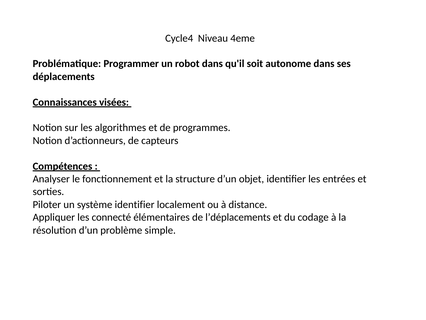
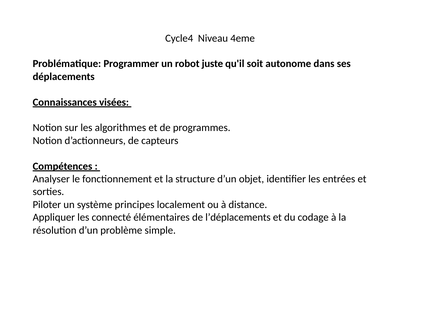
robot dans: dans -> juste (212, 64)
système identifier: identifier -> principes (135, 204)
